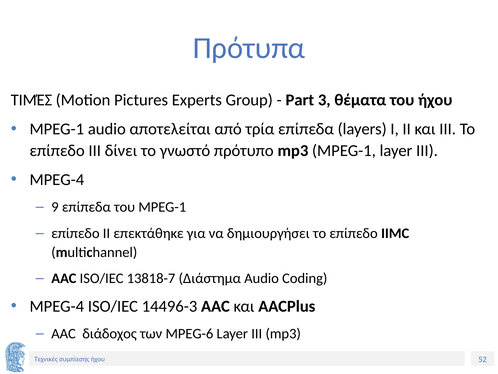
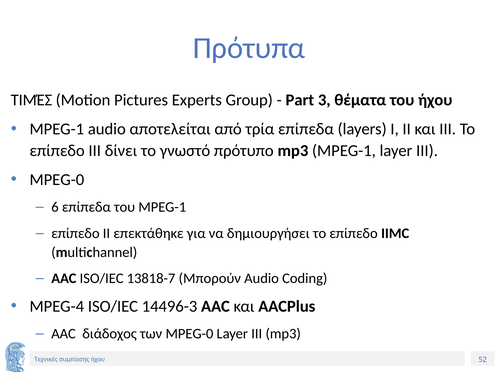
MPEG-4: MPEG-4 -> MPEG-0 (57, 179)
9: 9 -> 6 (55, 207)
Διάστημα: Διάστημα -> Μπορούν (210, 278)
των MPEG-6: MPEG-6 -> MPEG-0 (189, 333)
